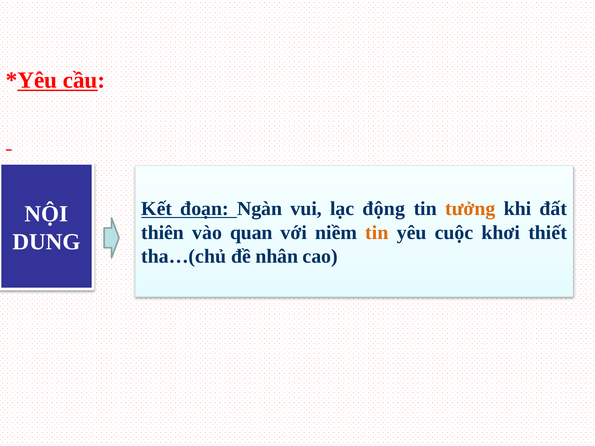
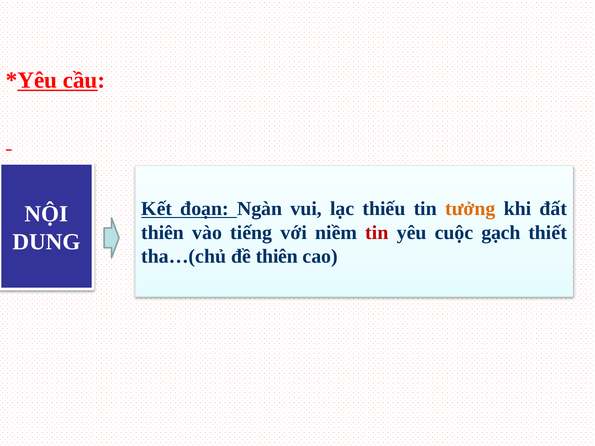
động: động -> thiếu (384, 209)
quan: quan -> tiếng (251, 233)
tin colour: orange -> red (377, 233)
khơi: khơi -> gạch (501, 233)
đề nhân: nhân -> thiên (277, 256)
